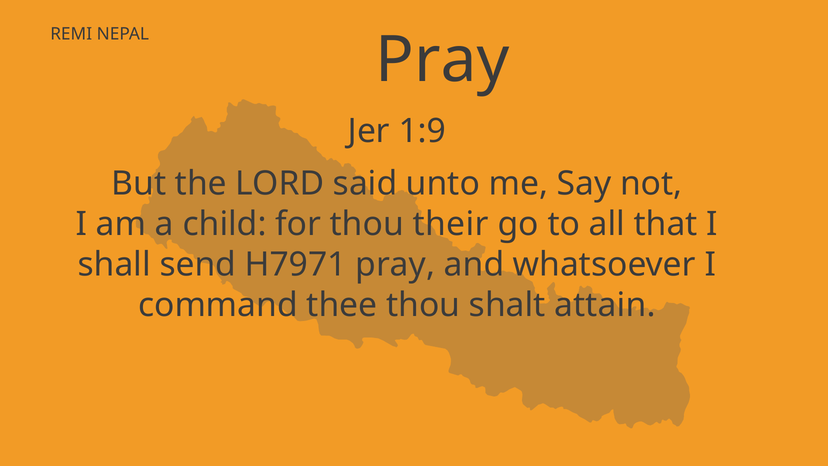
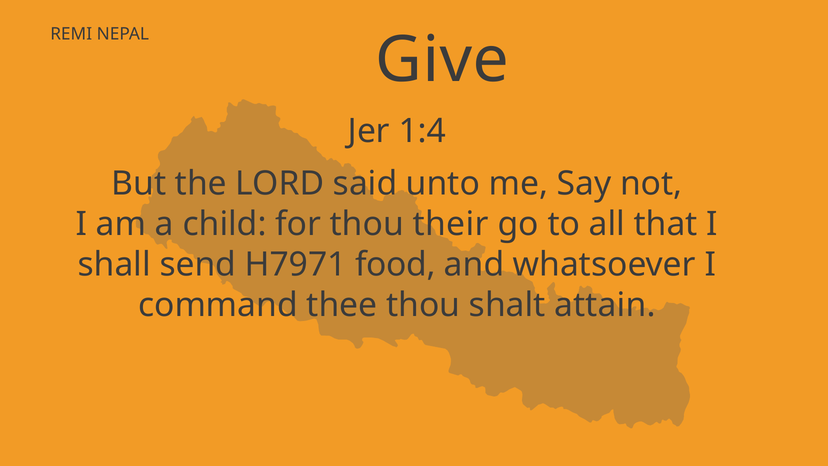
Pray: Pray -> Give (442, 60)
1:9: 1:9 -> 1:4 (422, 131)
H7971 pray: pray -> food (395, 264)
